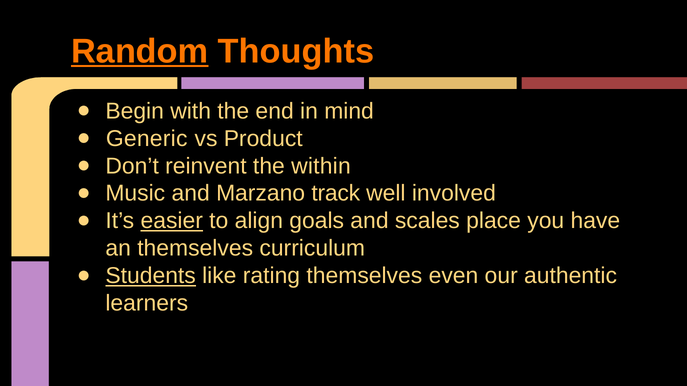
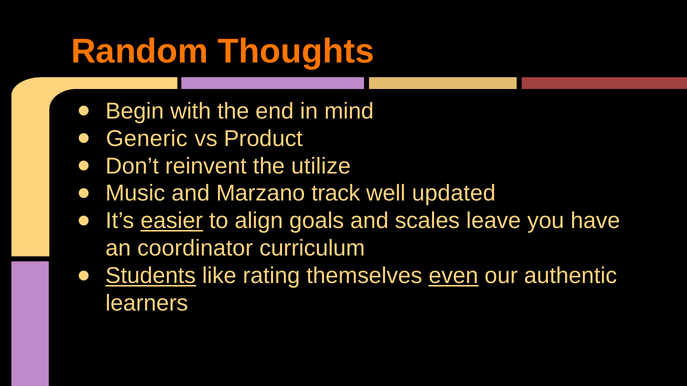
Random underline: present -> none (140, 52)
within: within -> utilize (321, 166)
involved: involved -> updated (454, 194)
place: place -> leave (494, 221)
an themselves: themselves -> coordinator (195, 249)
even underline: none -> present (453, 276)
